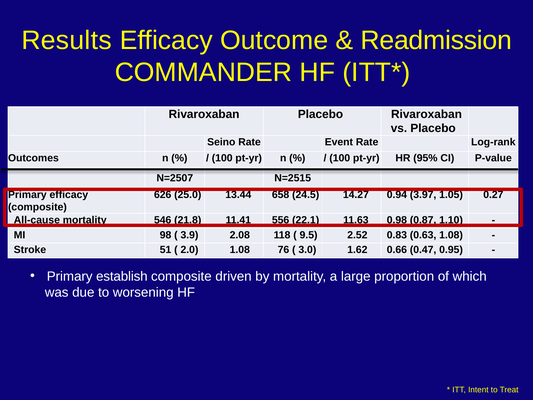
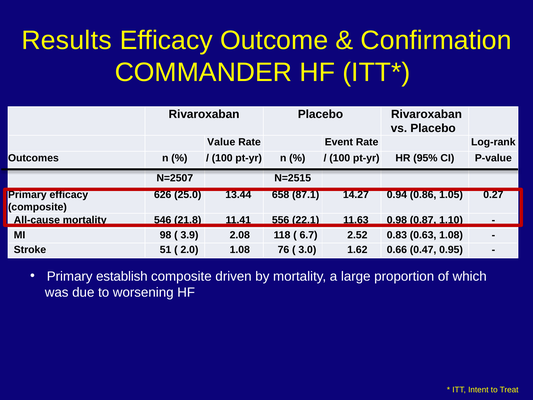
Readmission: Readmission -> Confirmation (436, 40)
Seino: Seino -> Value (221, 142)
24.5: 24.5 -> 87.1 (306, 195)
3.97: 3.97 -> 0.86 (423, 195)
9.5: 9.5 -> 6.7 (309, 235)
